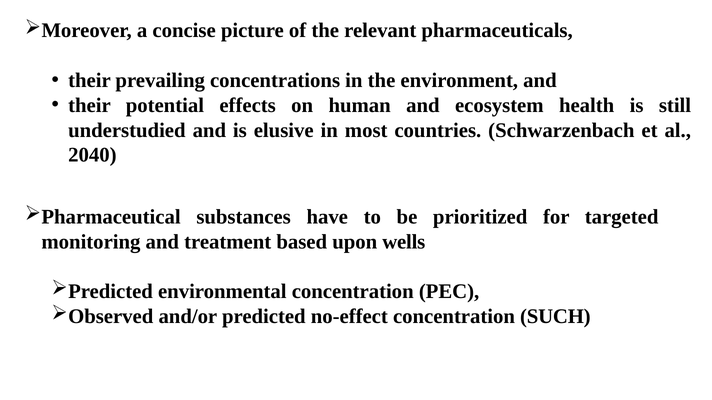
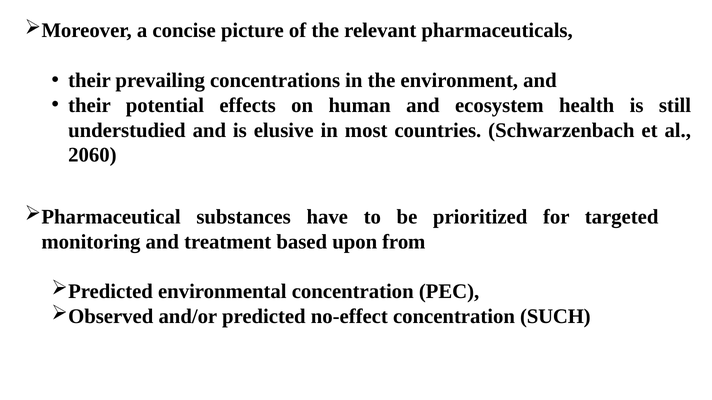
2040: 2040 -> 2060 (92, 155)
wells: wells -> from (404, 242)
